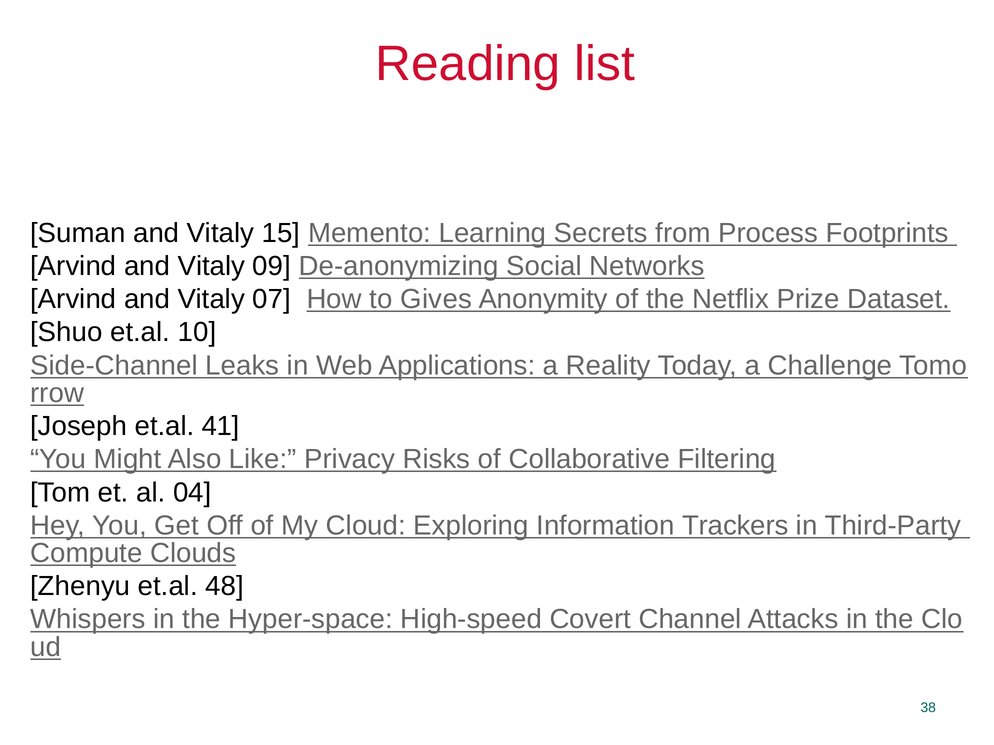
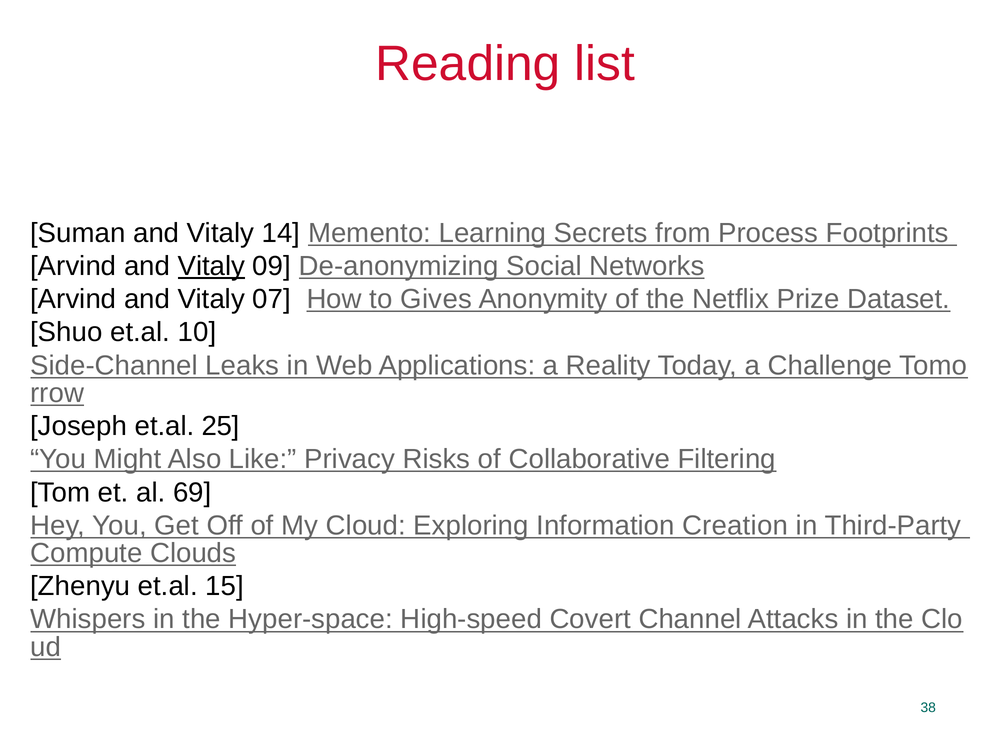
15: 15 -> 14 (281, 233)
Vitaly underline: none -> present (211, 266)
41: 41 -> 25 (221, 426)
04: 04 -> 69 (192, 493)
Trackers: Trackers -> Creation (735, 526)
48: 48 -> 15 (225, 587)
